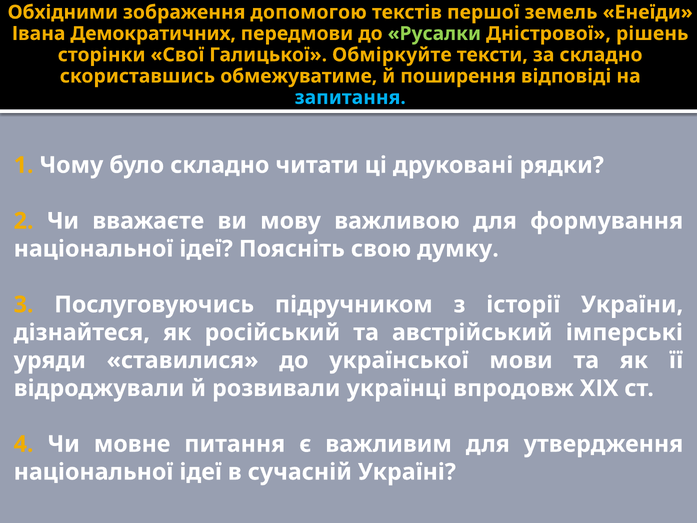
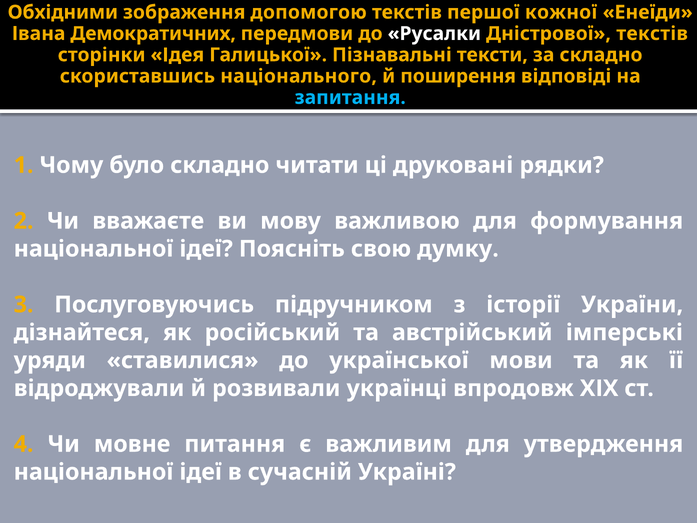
земель: земель -> кожної (561, 12)
Русалки colour: light green -> white (434, 34)
Дністрової рішень: рішень -> текстів (652, 34)
Свої: Свої -> Ідея (177, 55)
Обміркуйте: Обміркуйте -> Пізнавальні (392, 55)
обмежуватиме: обмежуватиме -> національного (299, 76)
